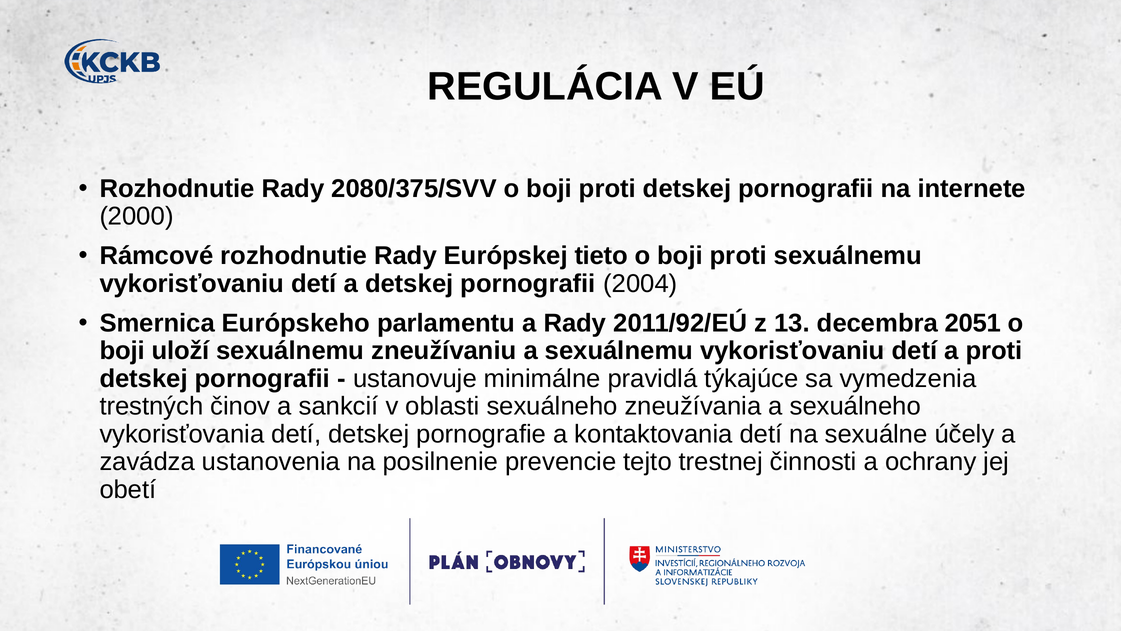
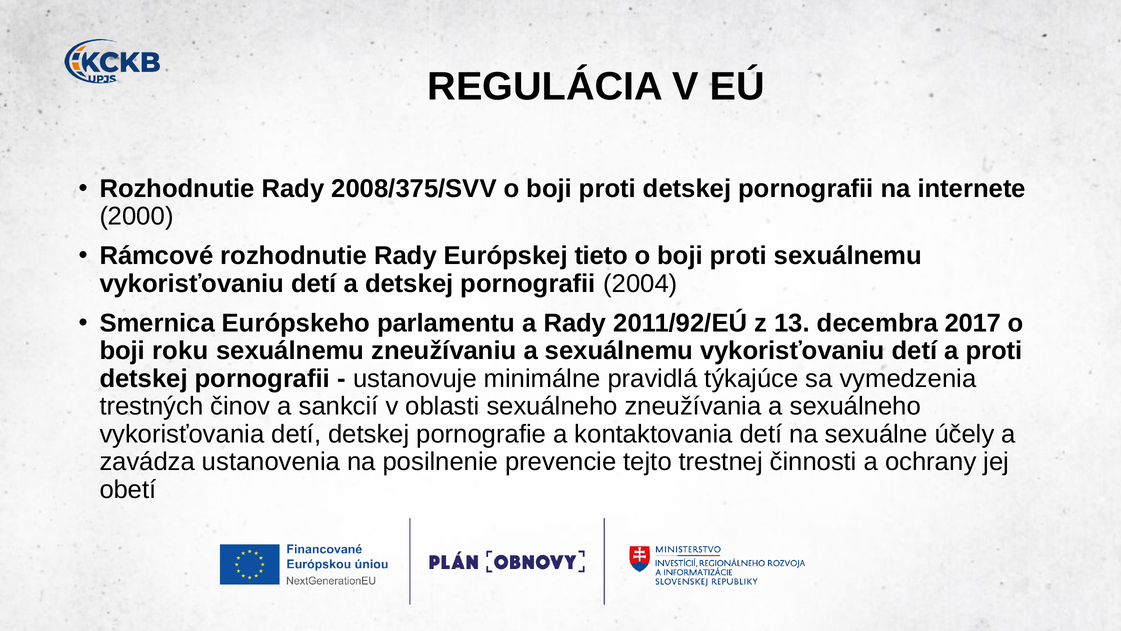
2080/375/SVV: 2080/375/SVV -> 2008/375/SVV (414, 189)
2051: 2051 -> 2017 (973, 323)
uloží: uloží -> roku (180, 351)
